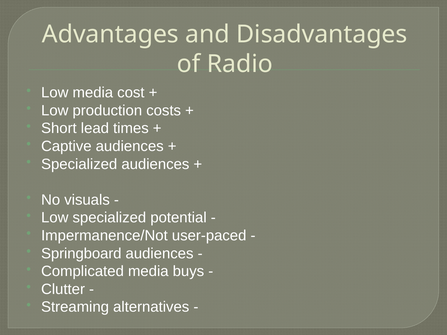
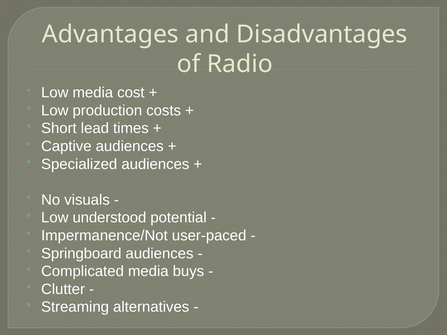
Low specialized: specialized -> understood (109, 218)
